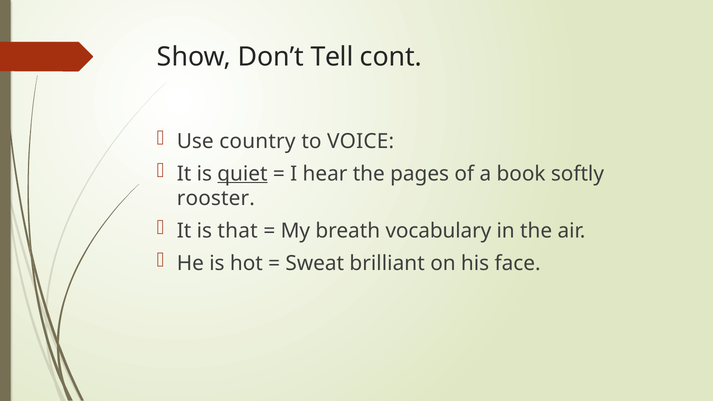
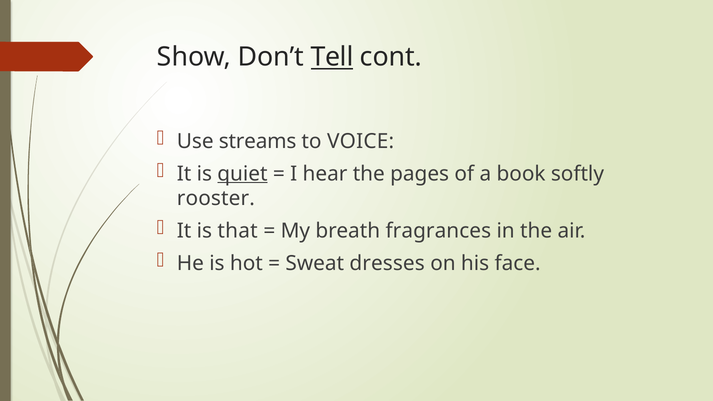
Tell underline: none -> present (332, 57)
country: country -> streams (258, 141)
vocabulary: vocabulary -> fragrances (438, 231)
brilliant: brilliant -> dresses (387, 263)
